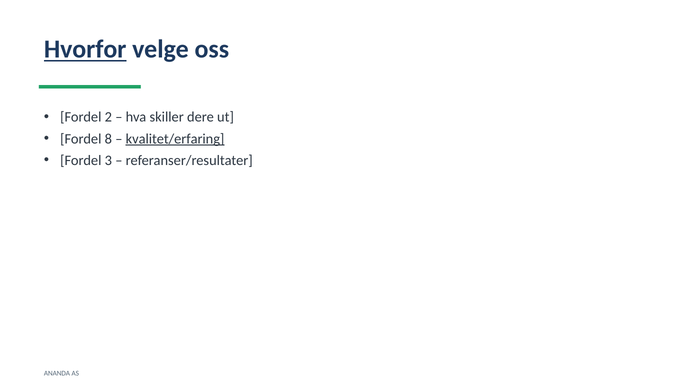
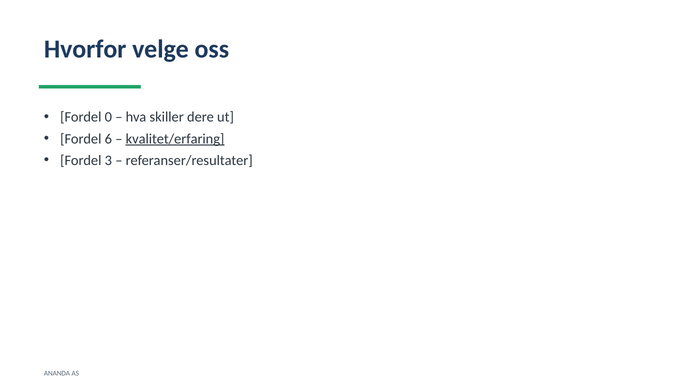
Hvorfor underline: present -> none (85, 49)
2: 2 -> 0 (108, 117)
8: 8 -> 6 (108, 139)
